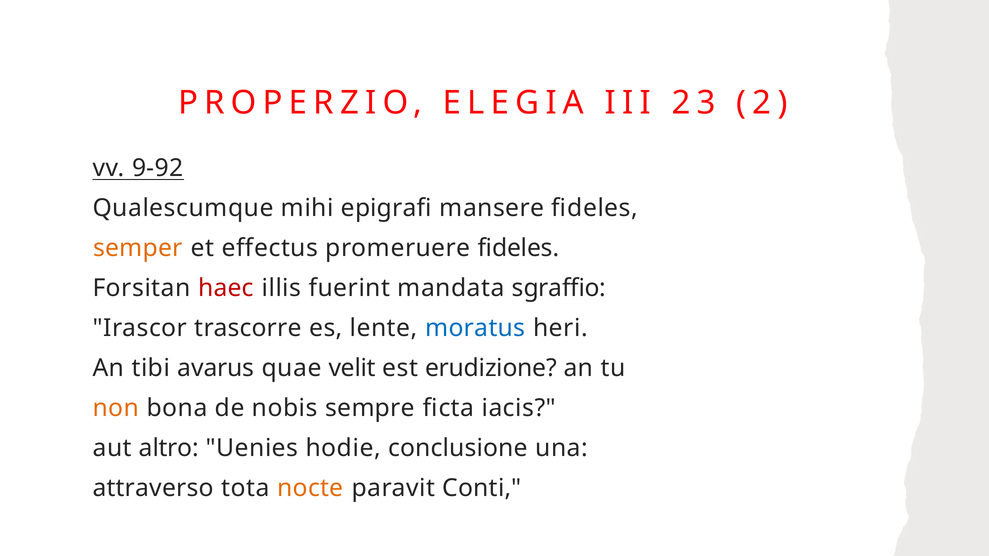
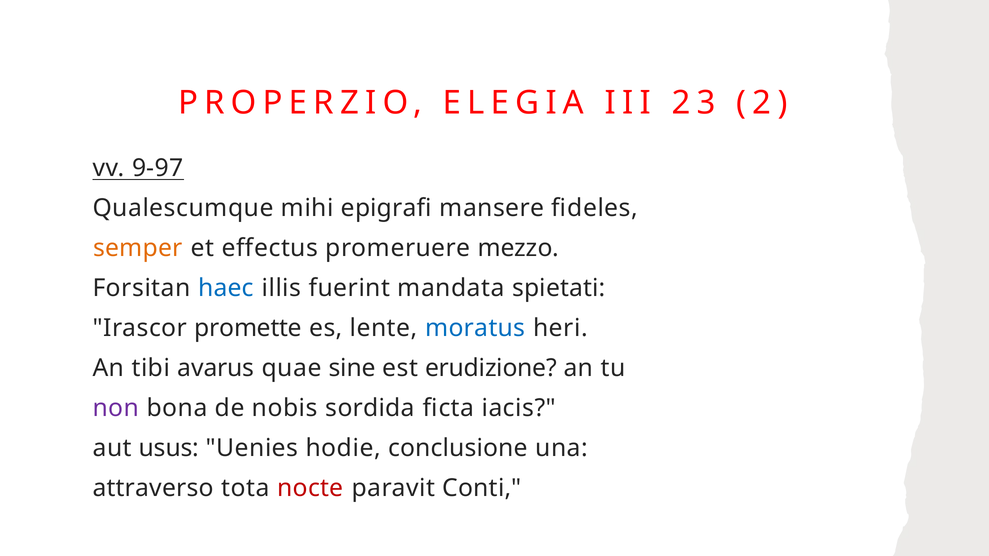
9-92: 9-92 -> 9-97 (158, 168)
promeruere fideles: fideles -> mezzo (518, 248)
haec colour: red -> blue (226, 288)
sgraffio: sgraffio -> spietati (559, 288)
trascorre: trascorre -> promette (248, 328)
velit: velit -> sine (352, 368)
non colour: orange -> purple (116, 408)
sempre: sempre -> sordida (370, 408)
altro: altro -> usus (169, 448)
nocte colour: orange -> red (310, 488)
